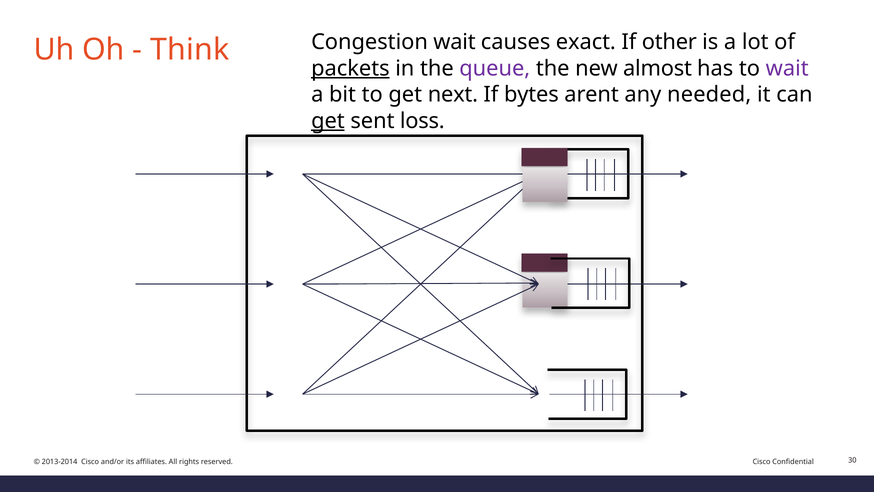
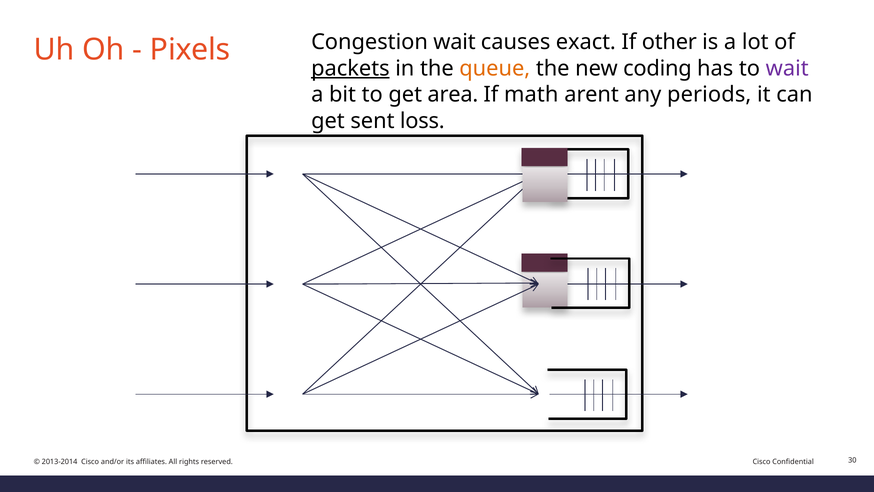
Think: Think -> Pixels (190, 50)
queue colour: purple -> orange (495, 68)
almost: almost -> coding (657, 68)
next: next -> area (453, 95)
bytes: bytes -> math (531, 95)
needed: needed -> periods (709, 95)
get underline: present -> none (328, 121)
